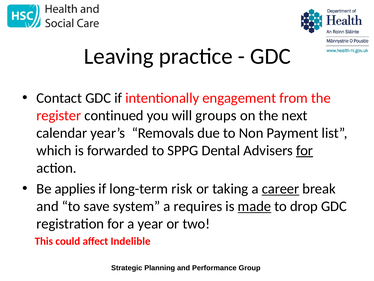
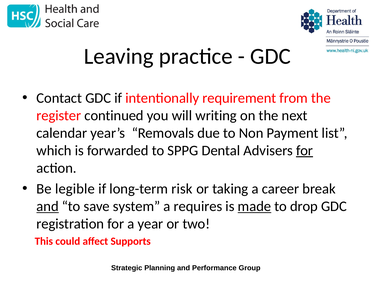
engagement: engagement -> requirement (239, 98)
groups: groups -> writing (216, 115)
applies: applies -> legible (75, 189)
career underline: present -> none (280, 189)
and underline: none -> present (48, 206)
Indelible: Indelible -> Supports (131, 241)
